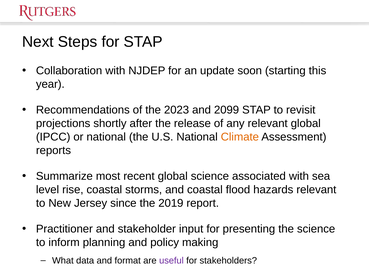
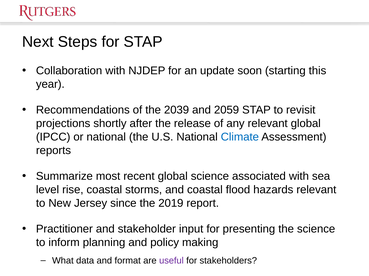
2023: 2023 -> 2039 (177, 110)
2099: 2099 -> 2059 (227, 110)
Climate colour: orange -> blue (240, 137)
